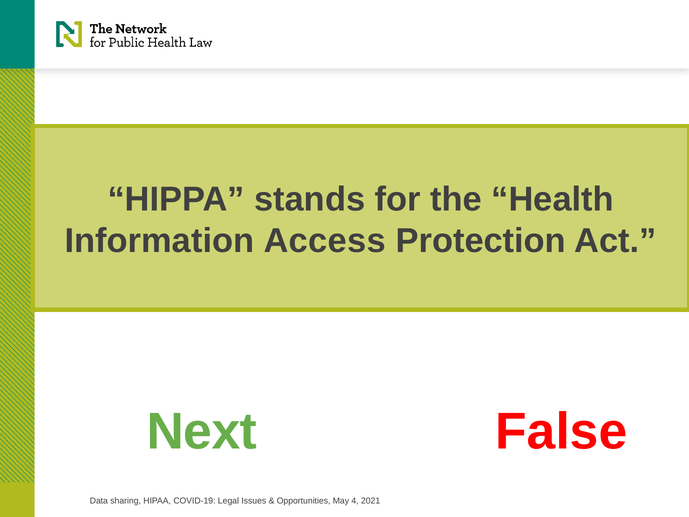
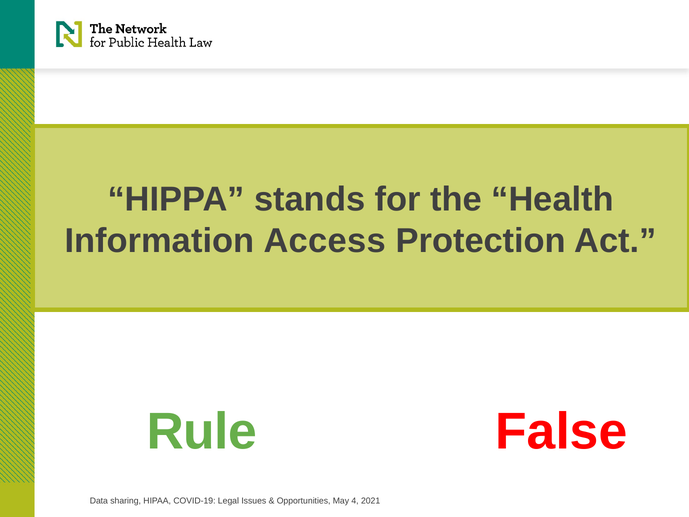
Next: Next -> Rule (202, 431)
